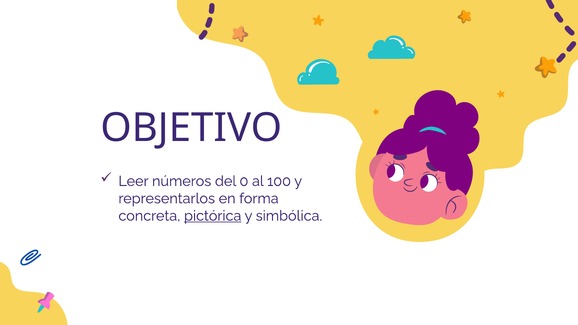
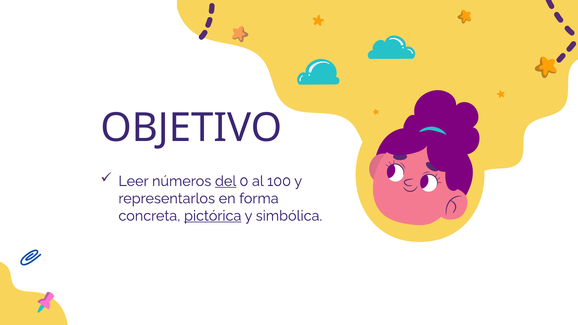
del underline: none -> present (226, 181)
